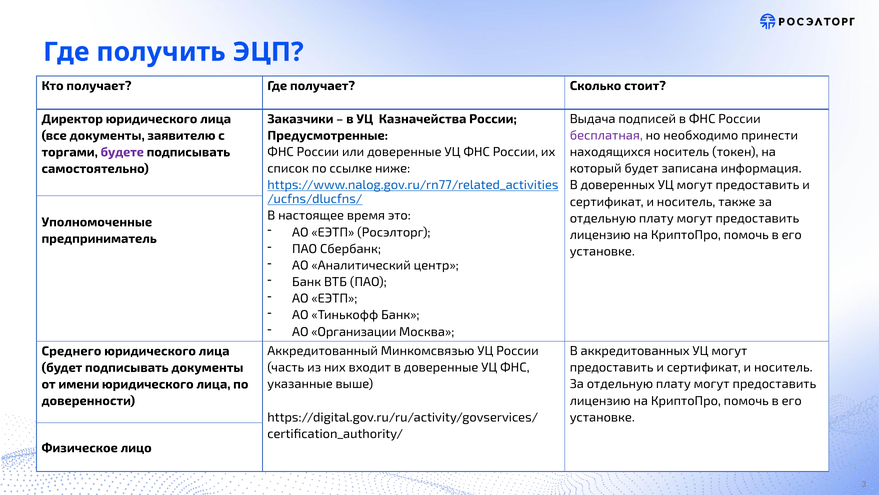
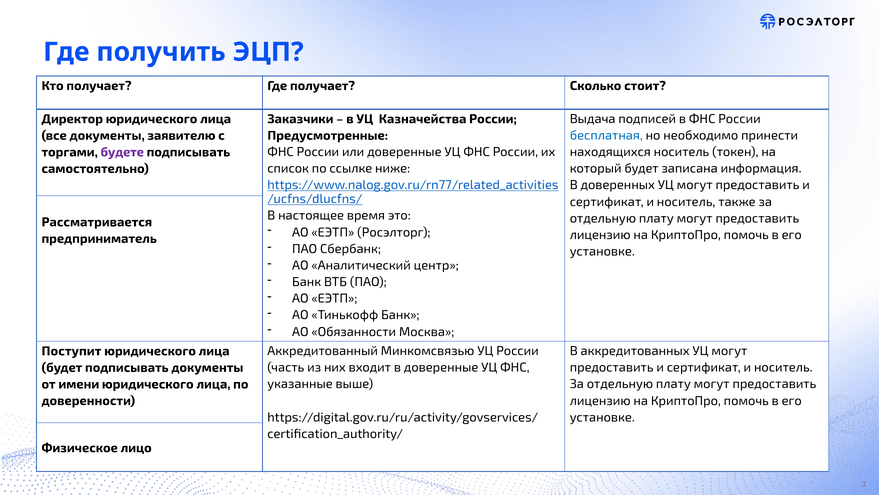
бесплатная colour: purple -> blue (606, 135)
Уполномоченные: Уполномоченные -> Рассматривается (97, 222)
Организации: Организации -> Обязанности (354, 331)
Среднего: Среднего -> Поступит (71, 351)
